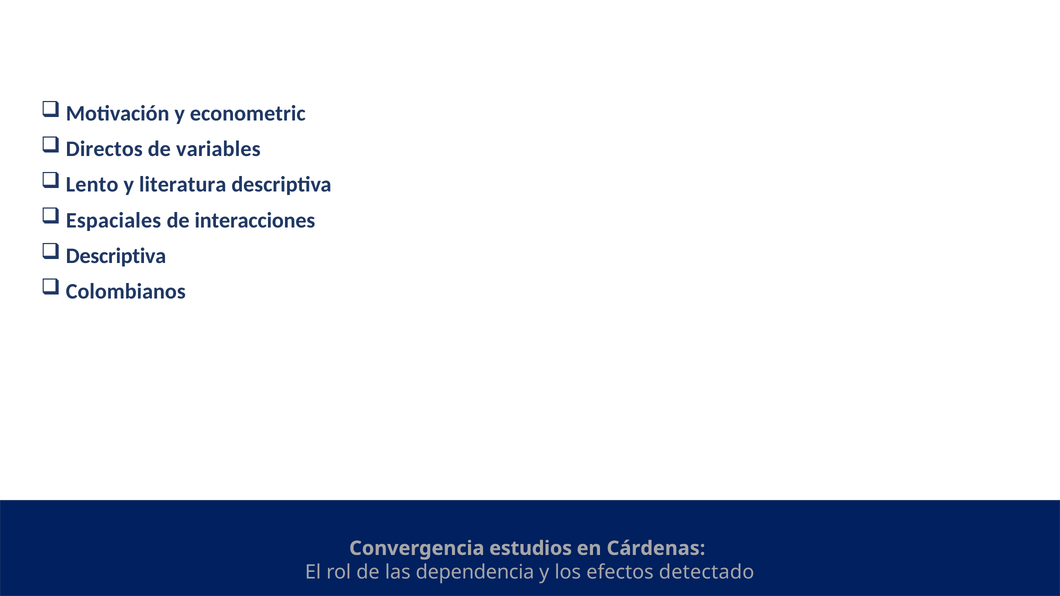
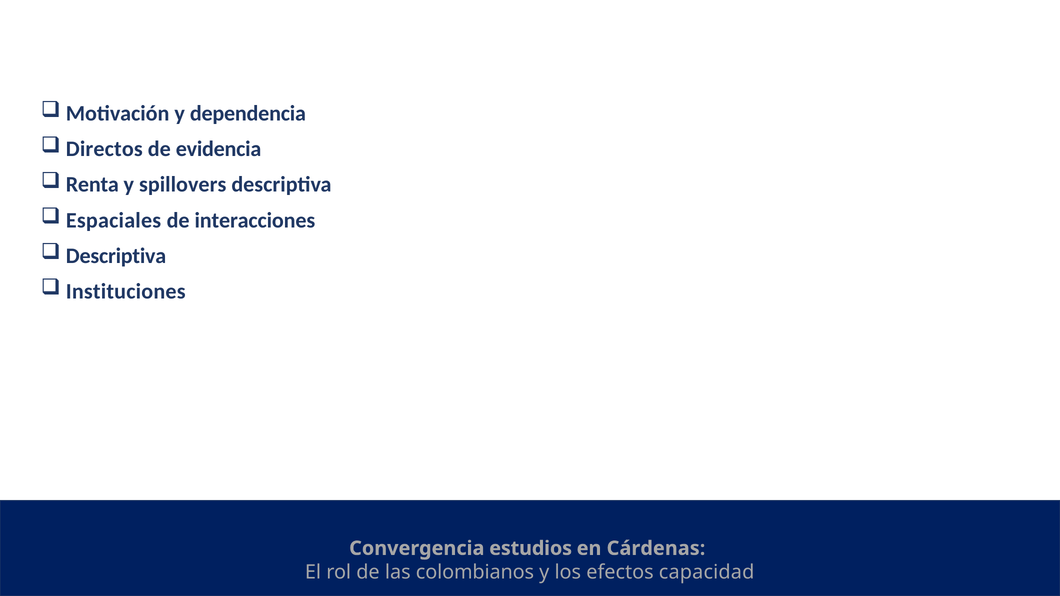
econometric: econometric -> dependencia (248, 114)
variables: variables -> evidencia (219, 149)
Lento: Lento -> Renta (92, 185)
literatura: literatura -> spillovers (183, 185)
Colombianos: Colombianos -> Instituciones (126, 291)
dependencia: dependencia -> colombianos (475, 572)
detectado: detectado -> capacidad (707, 572)
